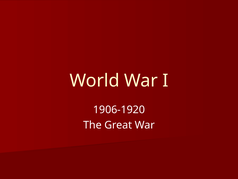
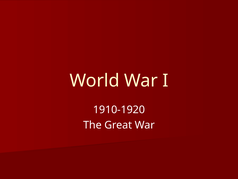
1906-1920: 1906-1920 -> 1910-1920 (119, 109)
